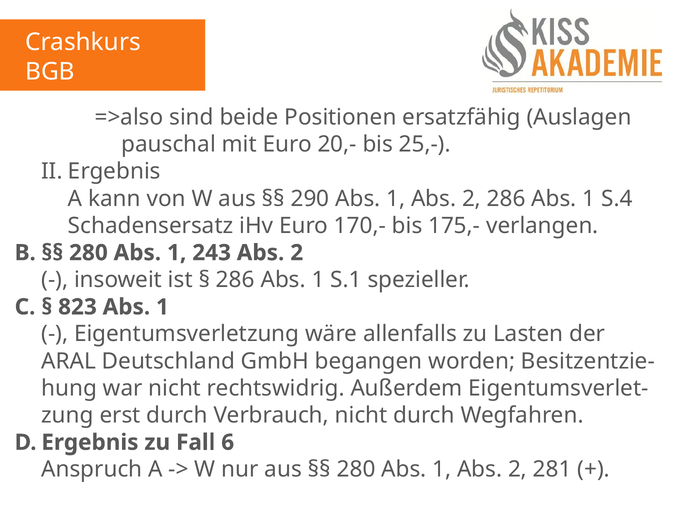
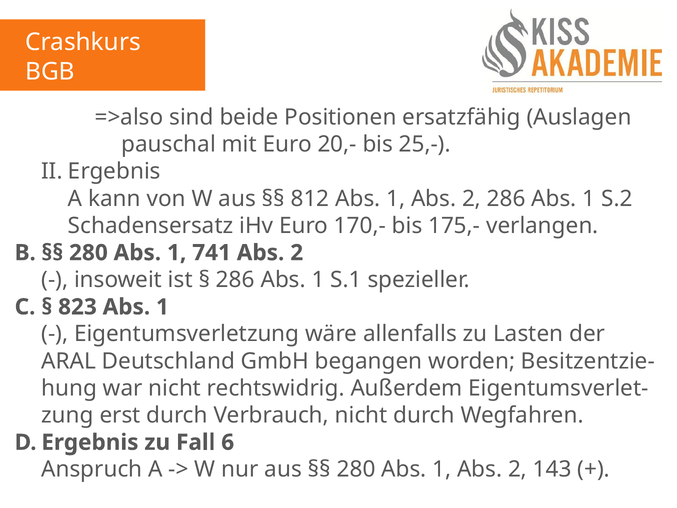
290: 290 -> 812 (310, 198)
S.4: S.4 -> S.2 (617, 198)
243: 243 -> 741 (212, 253)
281: 281 -> 143 (552, 469)
